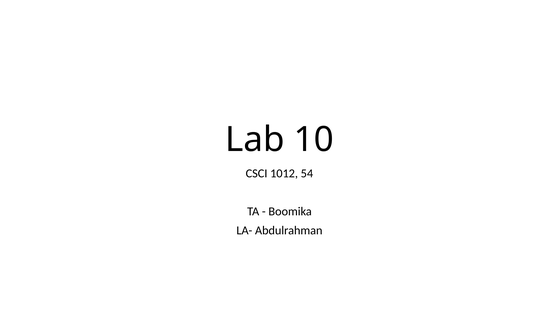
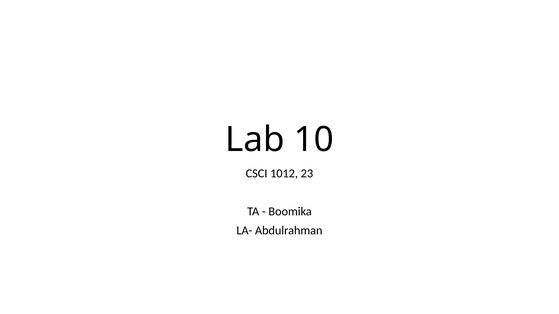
54: 54 -> 23 (307, 174)
